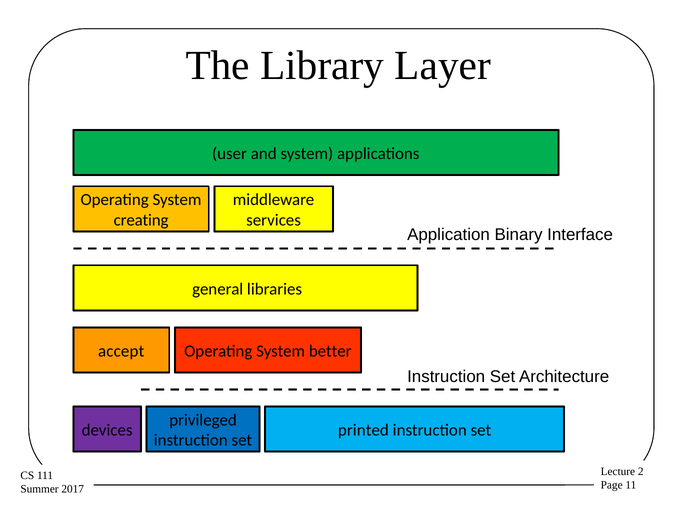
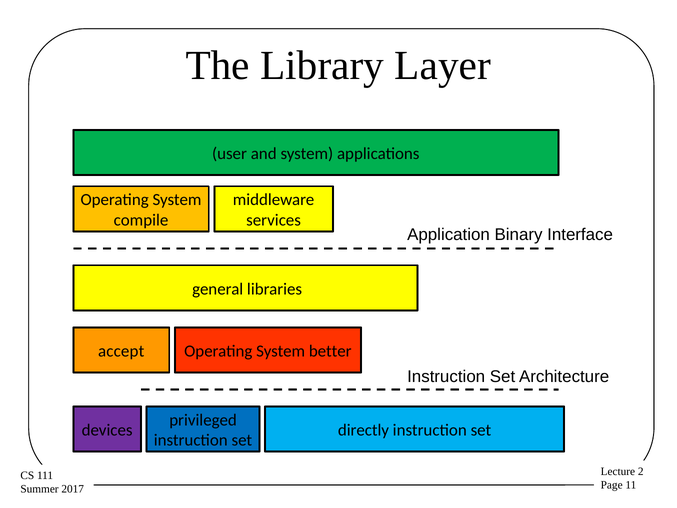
creating: creating -> compile (141, 220)
printed: printed -> directly (363, 430)
